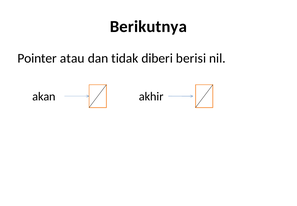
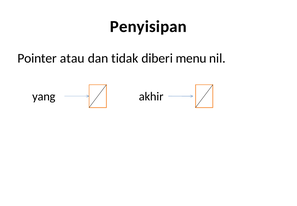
Berikutnya: Berikutnya -> Penyisipan (148, 27)
berisi: berisi -> menu (191, 58)
akan: akan -> yang (44, 96)
